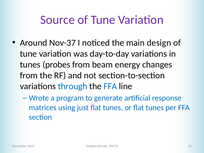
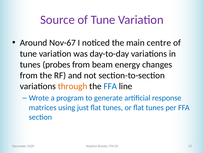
Nov-37: Nov-37 -> Nov-67 (63, 43)
design: design -> centre (159, 43)
through colour: blue -> orange (73, 86)
